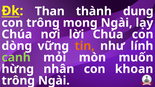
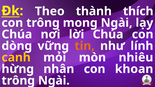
Than: Than -> Theo (50, 11)
dung: dung -> thích (138, 11)
canh colour: light green -> yellow (16, 58)
muốn: muốn -> nhiêu (136, 58)
